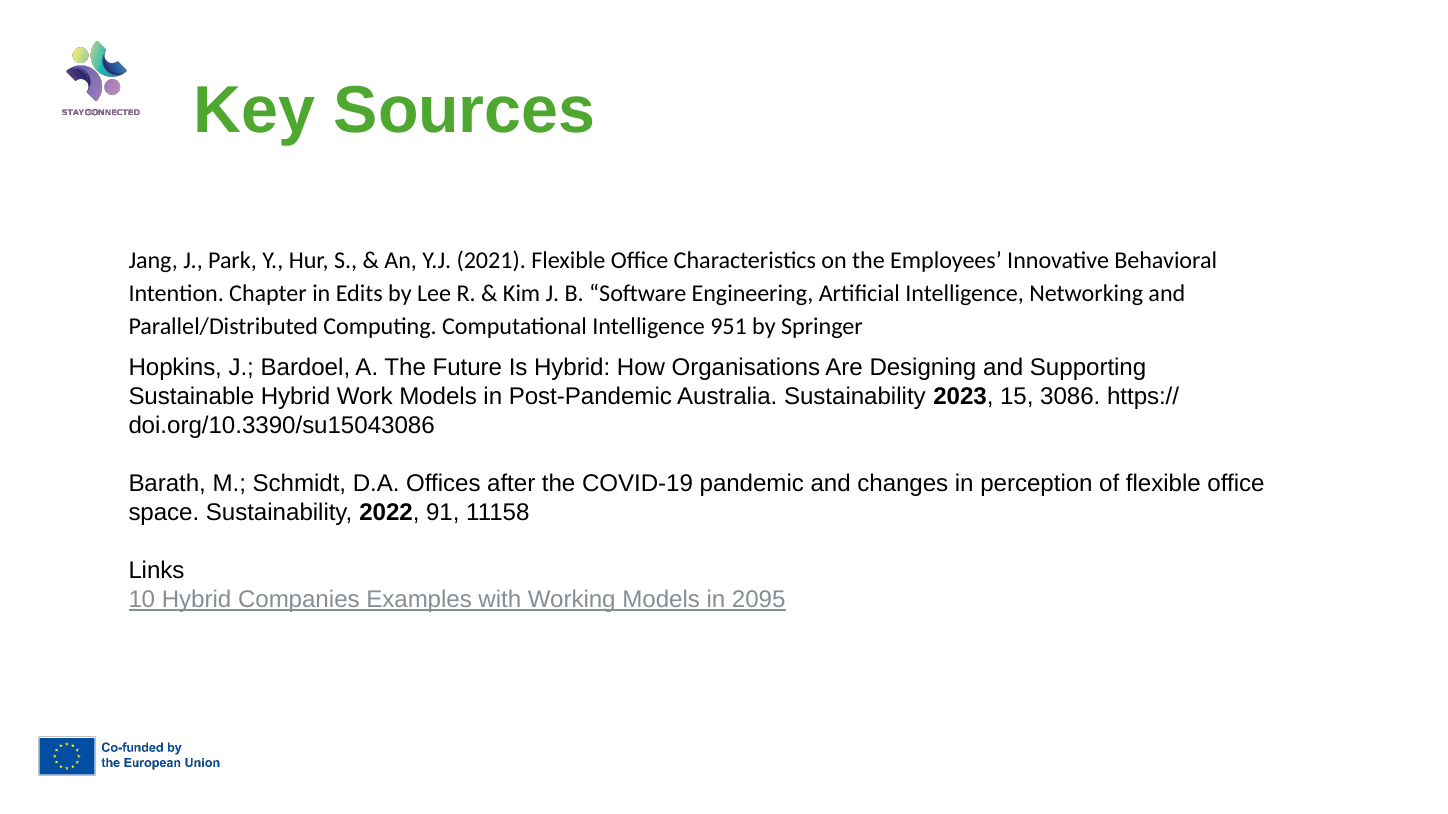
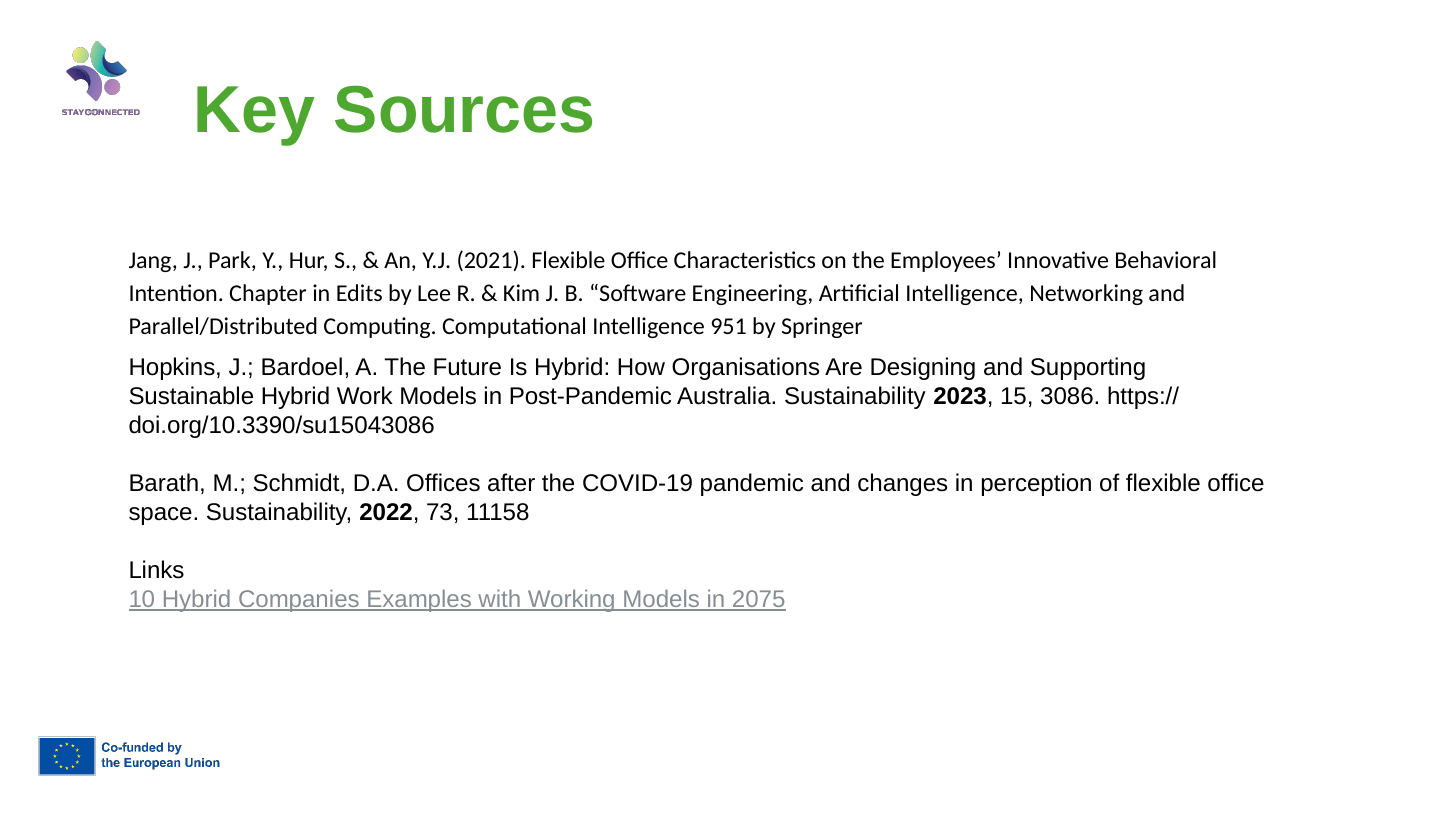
91: 91 -> 73 (443, 513)
2095: 2095 -> 2075 (759, 600)
